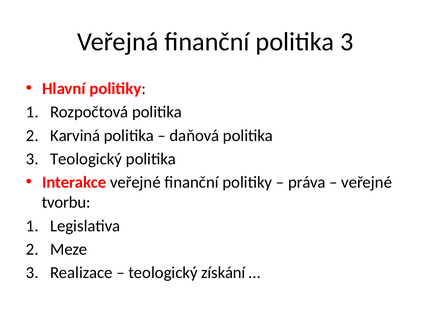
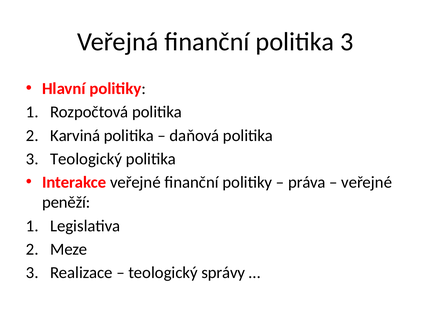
tvorbu: tvorbu -> peněží (66, 203)
získání: získání -> správy (223, 273)
